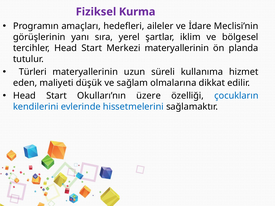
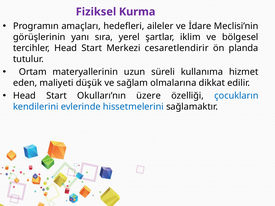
Merkezi materyallerinin: materyallerinin -> cesaretlendirir (177, 48)
Türleri: Türleri -> Ortam (33, 72)
